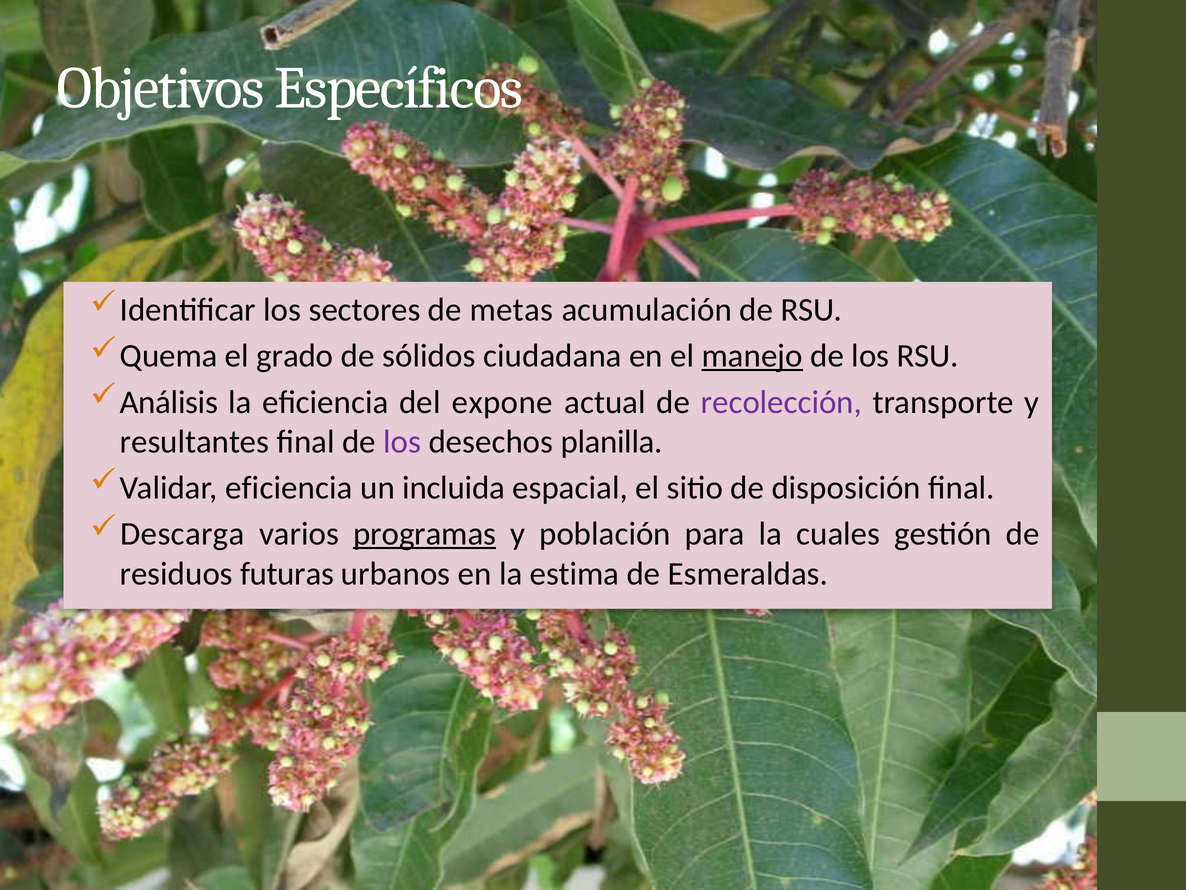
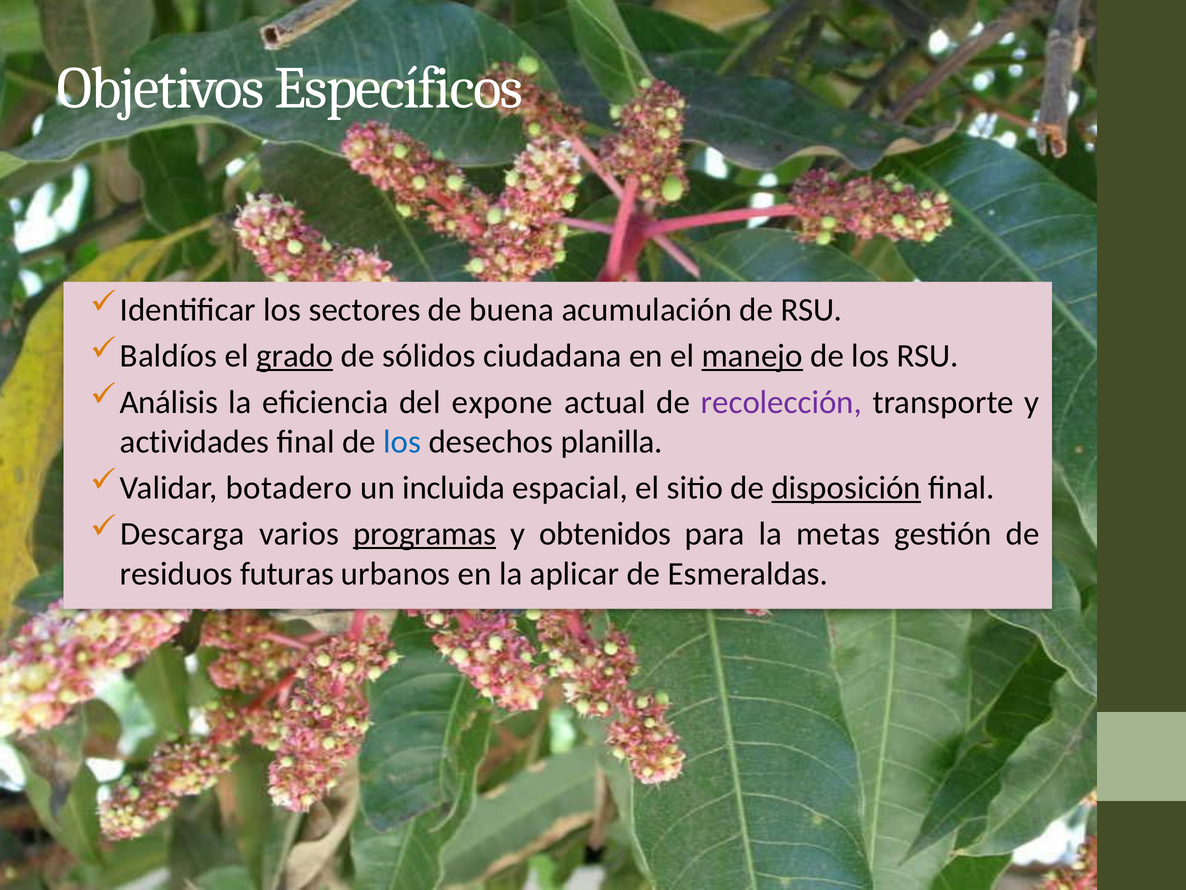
metas: metas -> buena (511, 310)
Quema: Quema -> Baldíos (169, 356)
grado underline: none -> present (295, 356)
resultantes: resultantes -> actividades (195, 441)
los colour: purple -> blue (402, 441)
Validar eficiencia: eficiencia -> botadero (289, 488)
disposición underline: none -> present (846, 488)
población: población -> obtenidos (605, 534)
cuales: cuales -> metas (838, 534)
estima: estima -> aplicar (574, 573)
